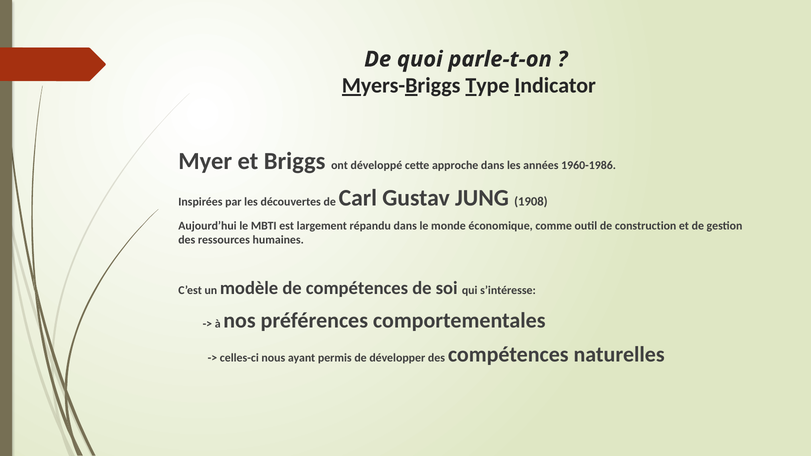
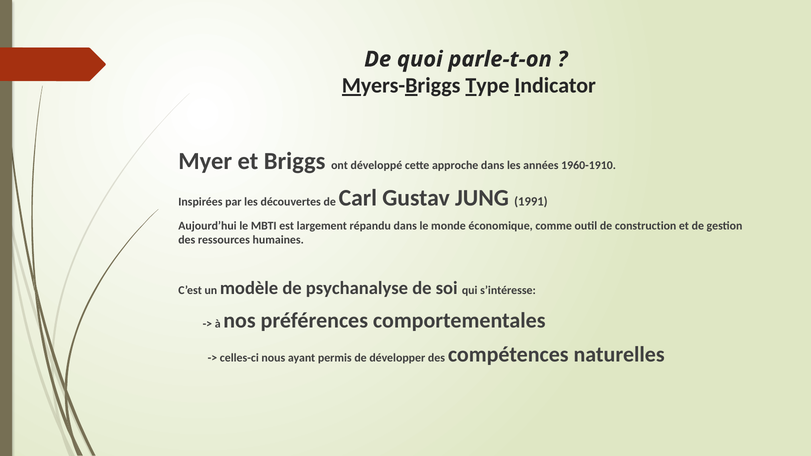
1960-1986: 1960-1986 -> 1960-1910 (589, 166)
1908: 1908 -> 1991 (531, 201)
de compétences: compétences -> psychanalyse (357, 288)
